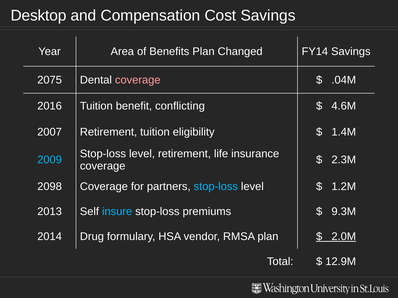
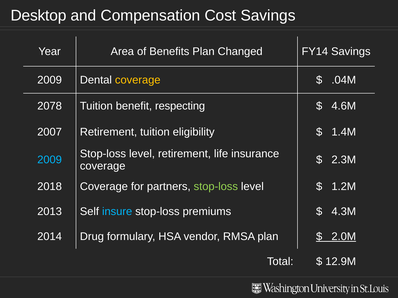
2075: 2075 -> 2009 (50, 80)
coverage colour: pink -> yellow (138, 80)
2016: 2016 -> 2078 (50, 106)
conflicting: conflicting -> respecting (180, 106)
2098: 2098 -> 2018 (50, 187)
stop-loss colour: light blue -> light green (216, 187)
9.3M: 9.3M -> 4.3M (344, 212)
